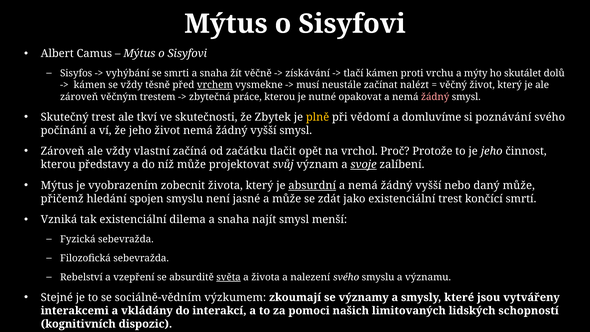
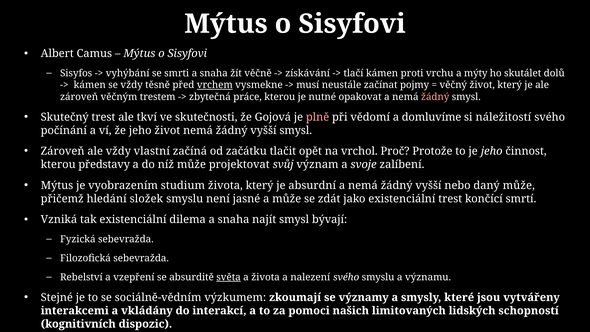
nalézt: nalézt -> pojmy (415, 85)
Zbytek: Zbytek -> Gojová (273, 117)
plně colour: yellow -> pink (318, 117)
poznávání: poznávání -> náležitostí (503, 117)
svoje underline: present -> none (364, 164)
zobecnit: zobecnit -> studium (183, 185)
absurdní underline: present -> none (312, 185)
spojen: spojen -> složek (146, 199)
menší: menší -> bývají (330, 220)
